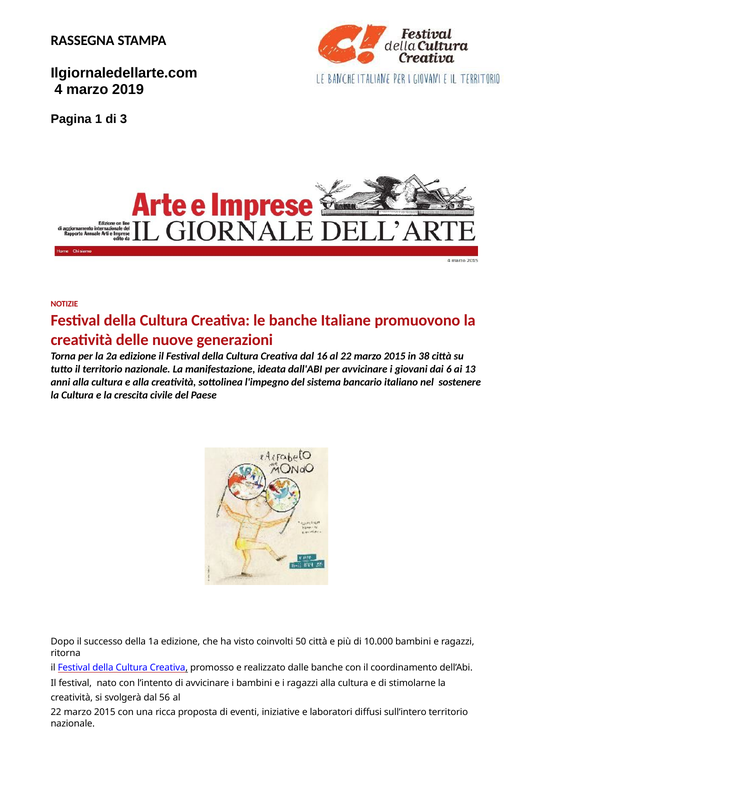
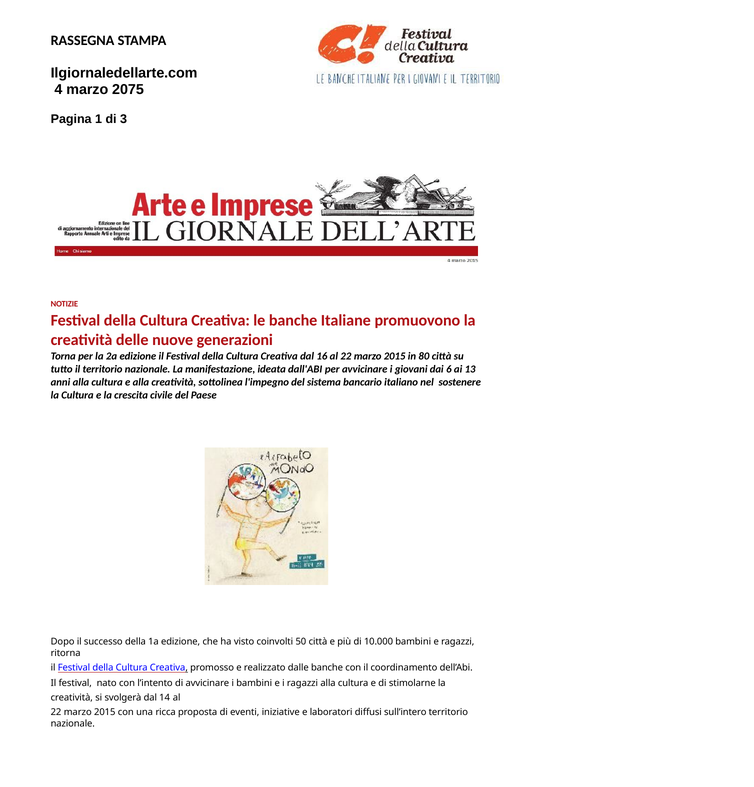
2019: 2019 -> 2075 (128, 90)
38: 38 -> 80 (424, 356)
56: 56 -> 14 (165, 698)
